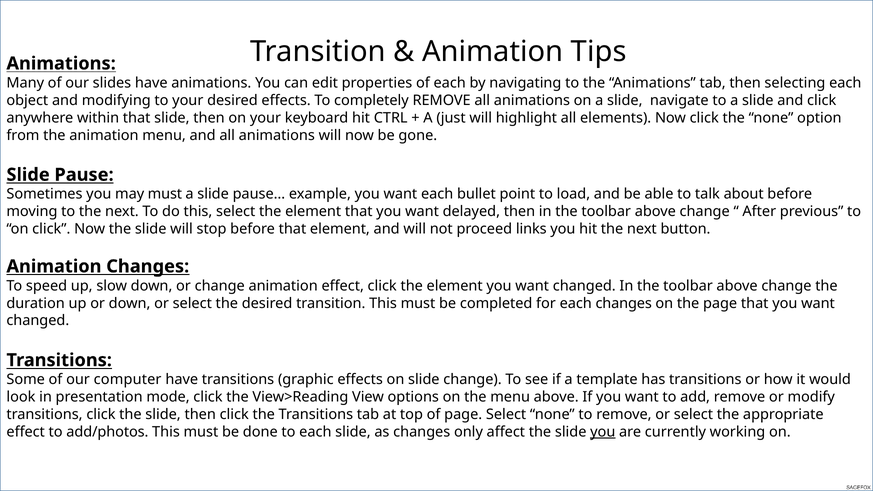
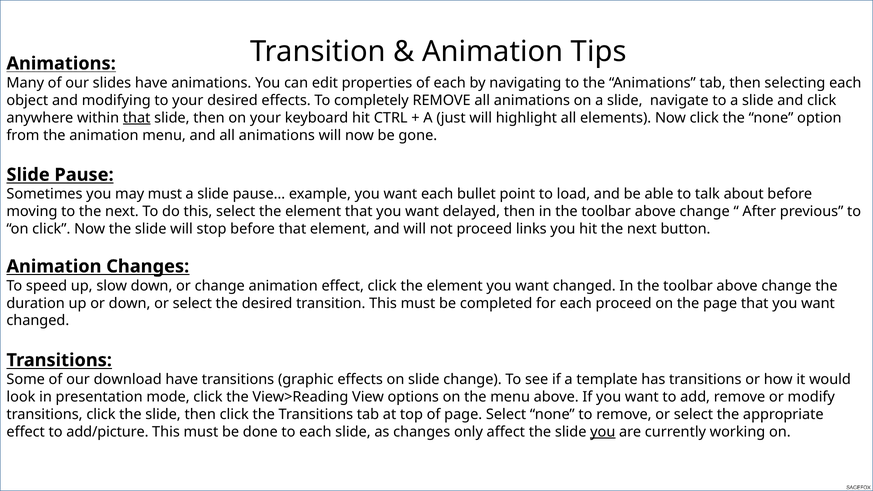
that underline: none -> present (137, 118)
each changes: changes -> proceed (624, 303)
computer: computer -> download (128, 380)
add/photos: add/photos -> add/picture (107, 432)
